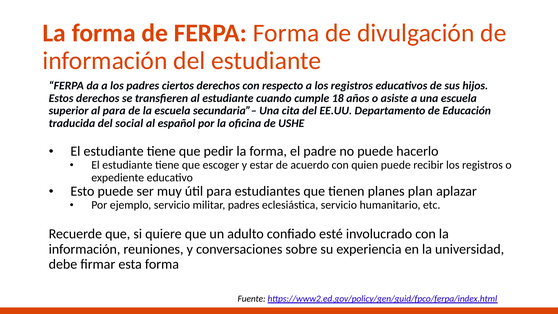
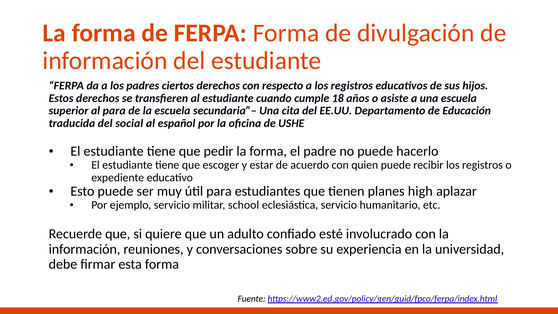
plan: plan -> high (420, 191)
militar padres: padres -> school (244, 205)
